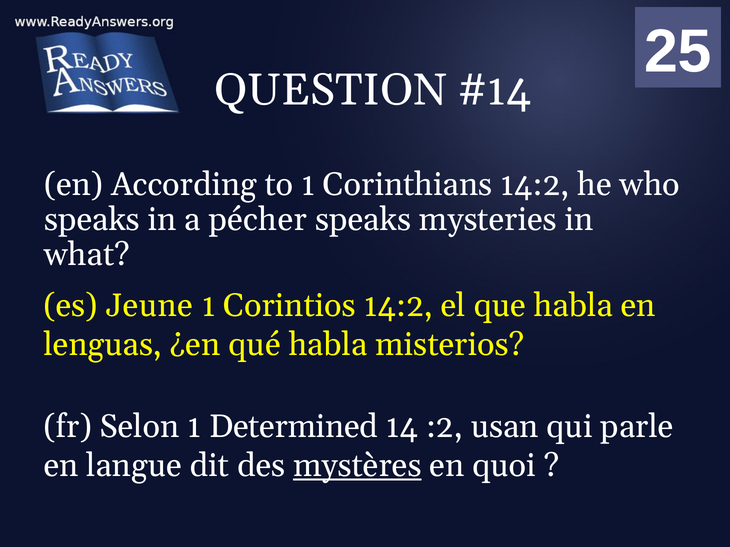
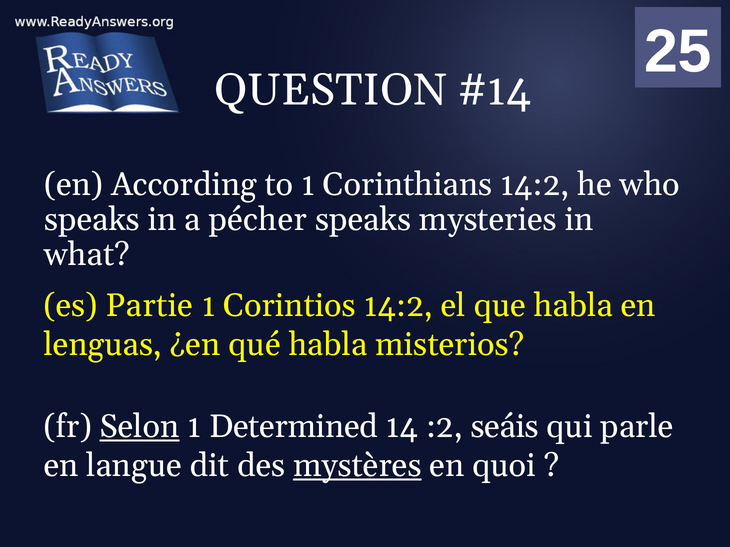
Jeune: Jeune -> Partie (149, 306)
Selon underline: none -> present (140, 427)
usan: usan -> seáis (505, 427)
